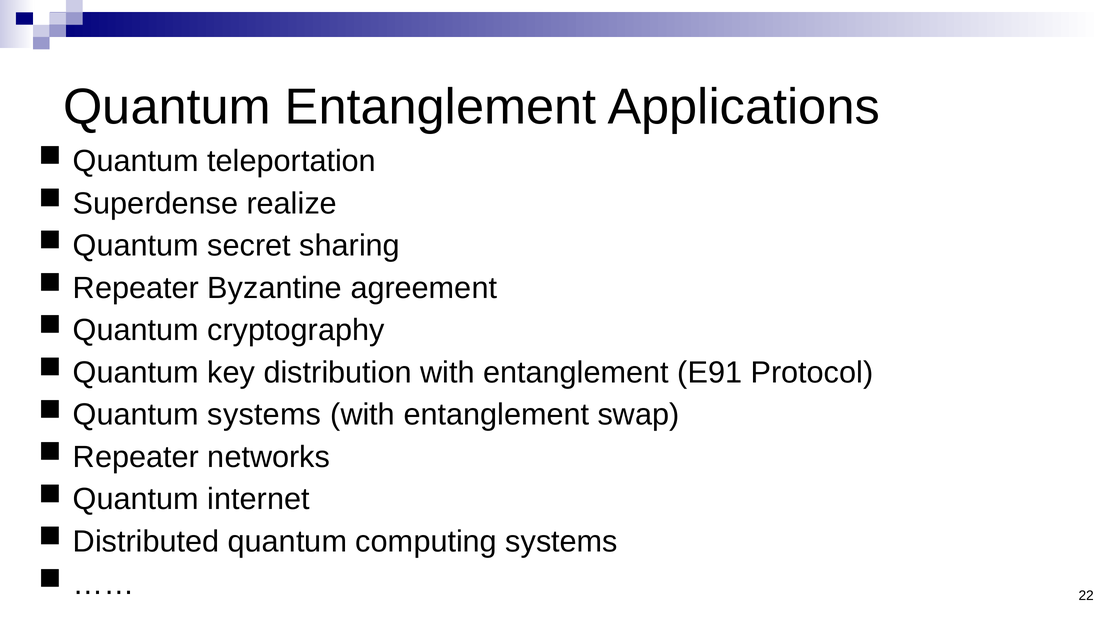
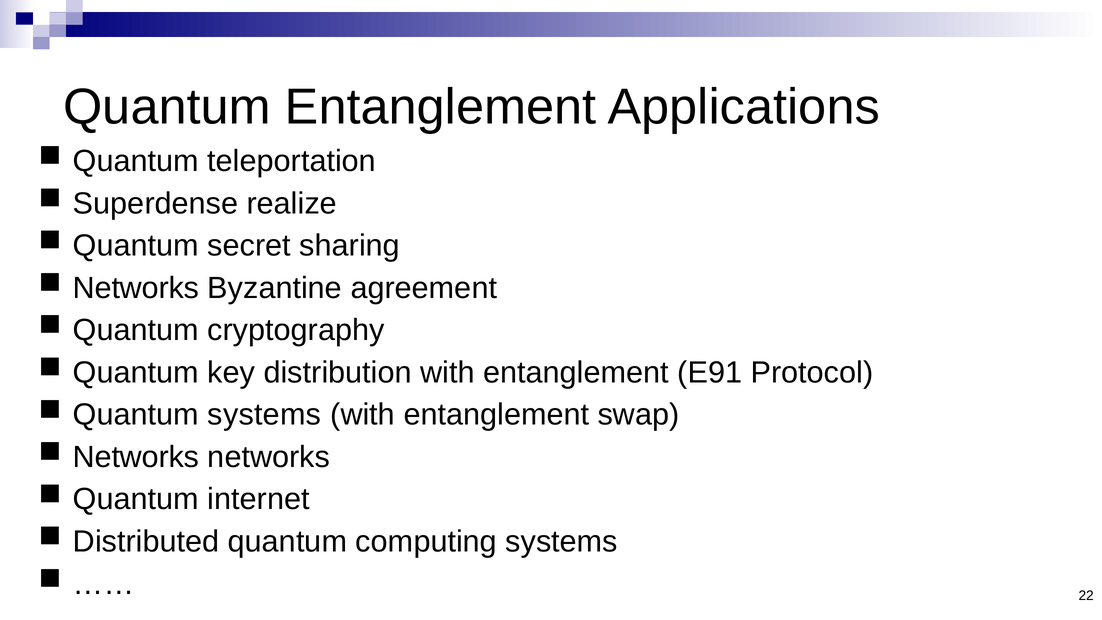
Repeater: Repeater -> Networks (136, 288)
Repeater: Repeater -> Networks (136, 457)
